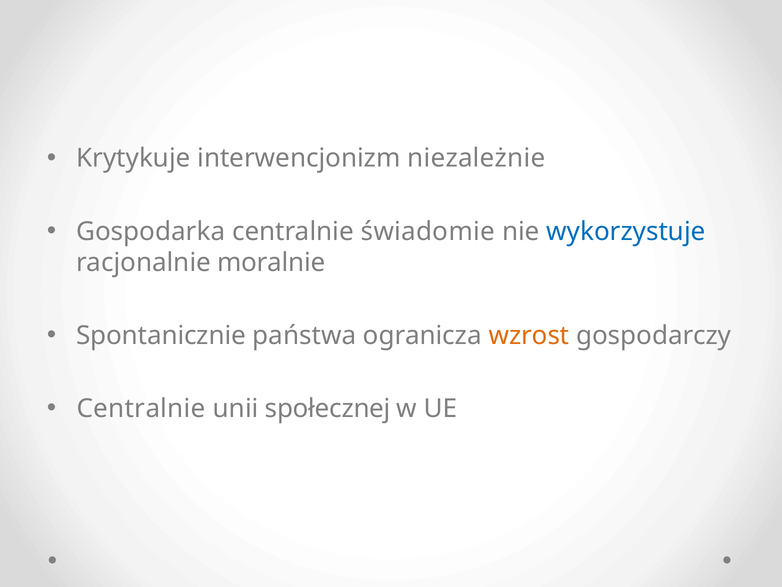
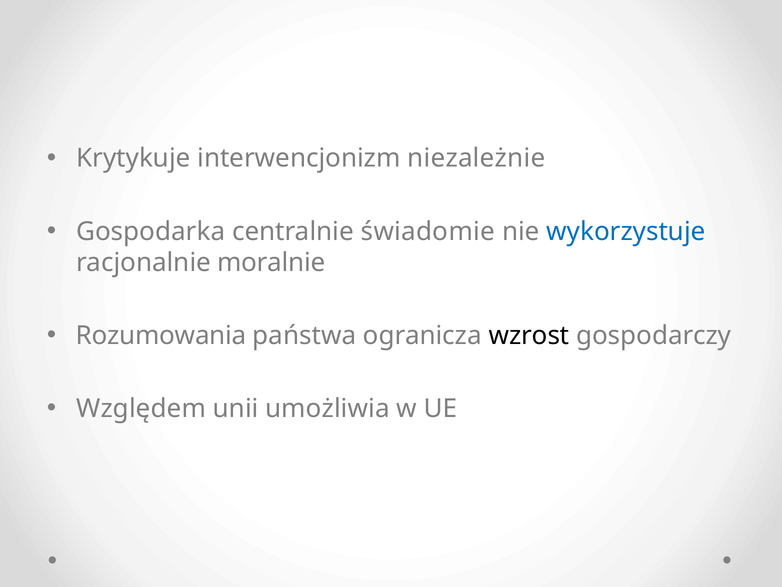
Spontanicznie: Spontanicznie -> Rozumowania (161, 335)
wzrost colour: orange -> black (529, 335)
Centralnie: Centralnie -> Względem (141, 408)
społecznej: społecznej -> umożliwia (328, 408)
